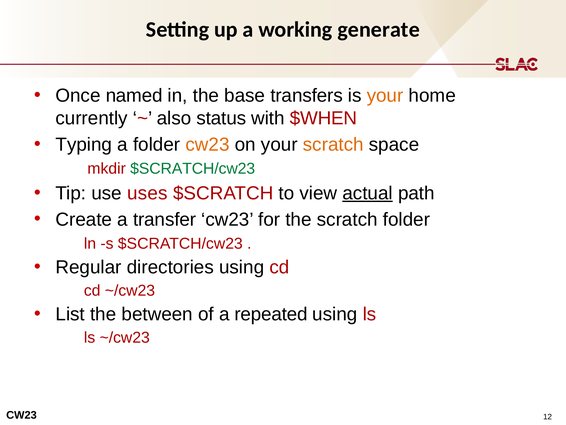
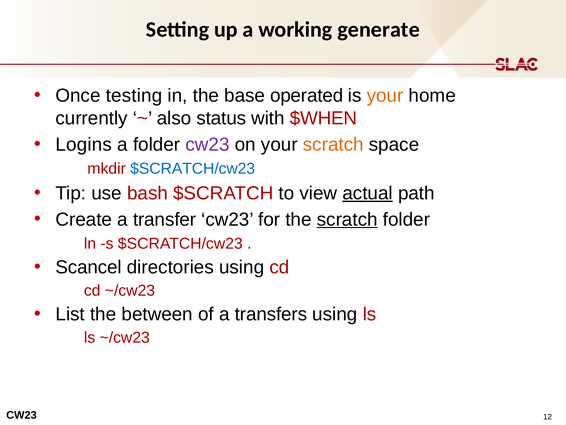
named: named -> testing (134, 96)
transfers: transfers -> operated (307, 96)
Typing: Typing -> Logins (84, 144)
cw23 colour: orange -> purple (208, 144)
$SCRATCH/cw23 colour: green -> blue (193, 168)
uses: uses -> bash (148, 193)
scratch underline: none -> present (347, 219)
Regular: Regular -> Scancel (89, 267)
repeated: repeated -> transfers (271, 314)
